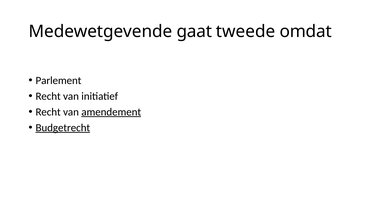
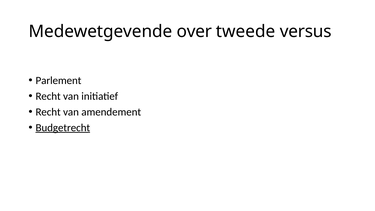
gaat: gaat -> over (194, 32)
omdat: omdat -> versus (306, 32)
amendement underline: present -> none (111, 112)
